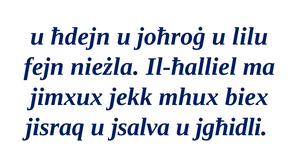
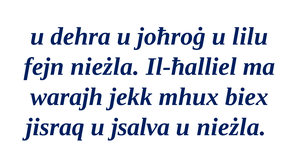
ħdejn: ħdejn -> dehra (81, 36)
jimxux: jimxux -> warajh (67, 97)
u jgħidli: jgħidli -> nieżla (231, 127)
